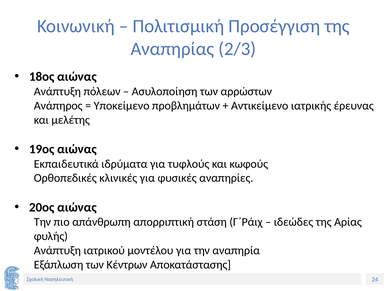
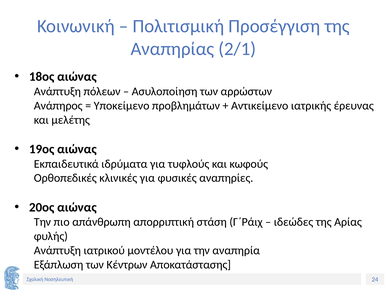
2/3: 2/3 -> 2/1 (237, 49)
